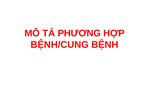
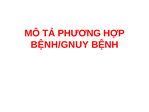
BỆNH/CUNG: BỆNH/CUNG -> BỆNH/GNUY (60, 45)
